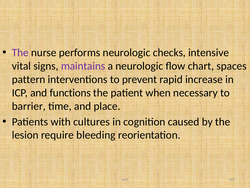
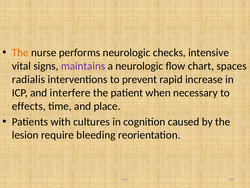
The colour: purple -> orange (20, 52)
pattern: pattern -> radialis (28, 79)
functions: functions -> interfere (70, 92)
barrier: barrier -> effects (29, 106)
